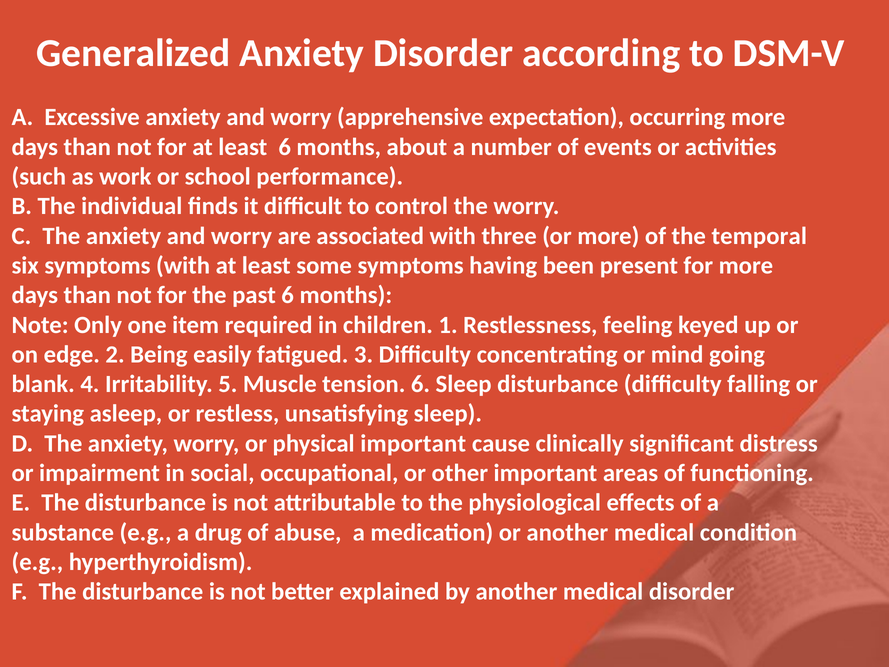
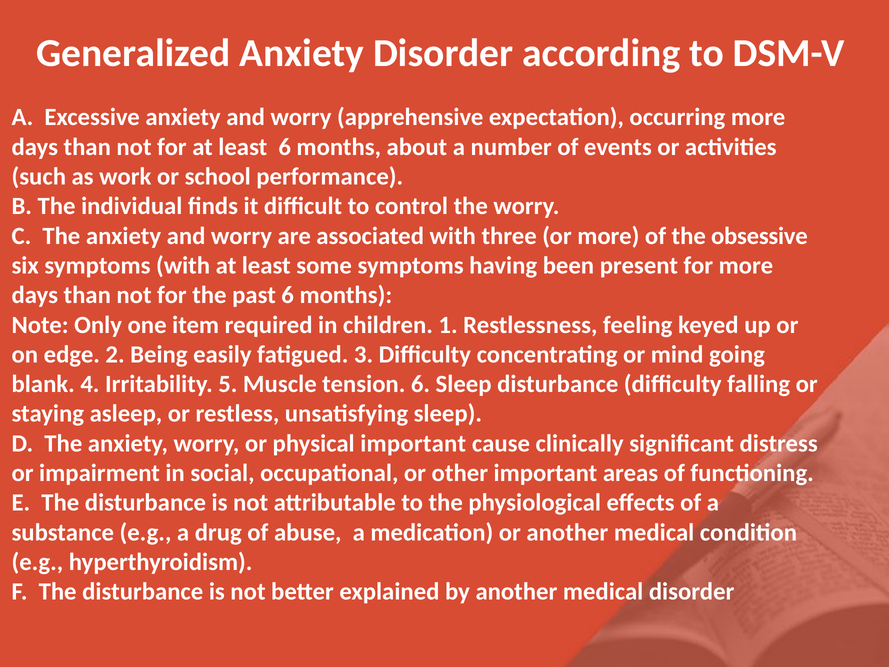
temporal: temporal -> obsessive (759, 236)
